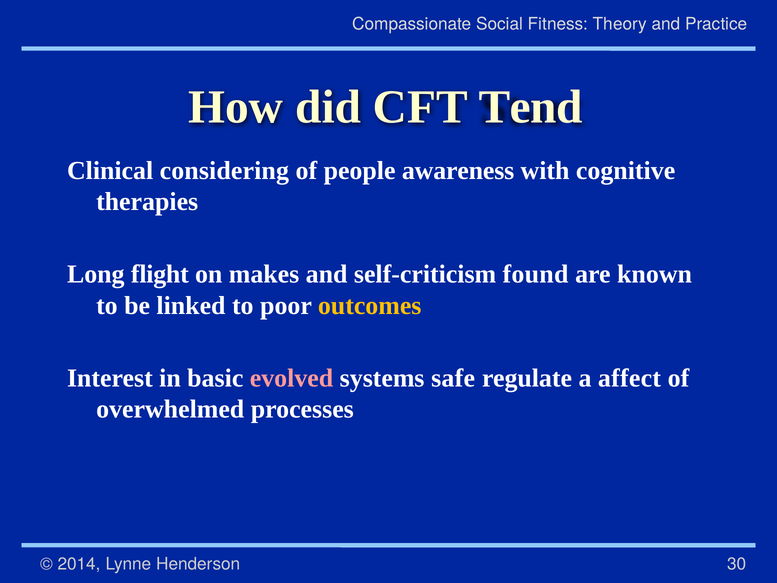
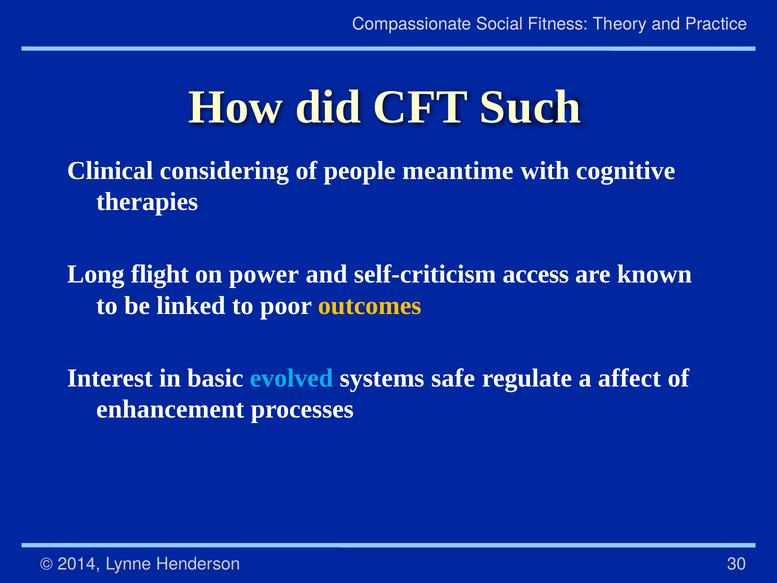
Tend: Tend -> Such (530, 107)
awareness: awareness -> meantime (458, 171)
makes: makes -> power (264, 274)
found: found -> access (536, 274)
evolved colour: pink -> light blue (292, 378)
overwhelmed: overwhelmed -> enhancement (170, 409)
